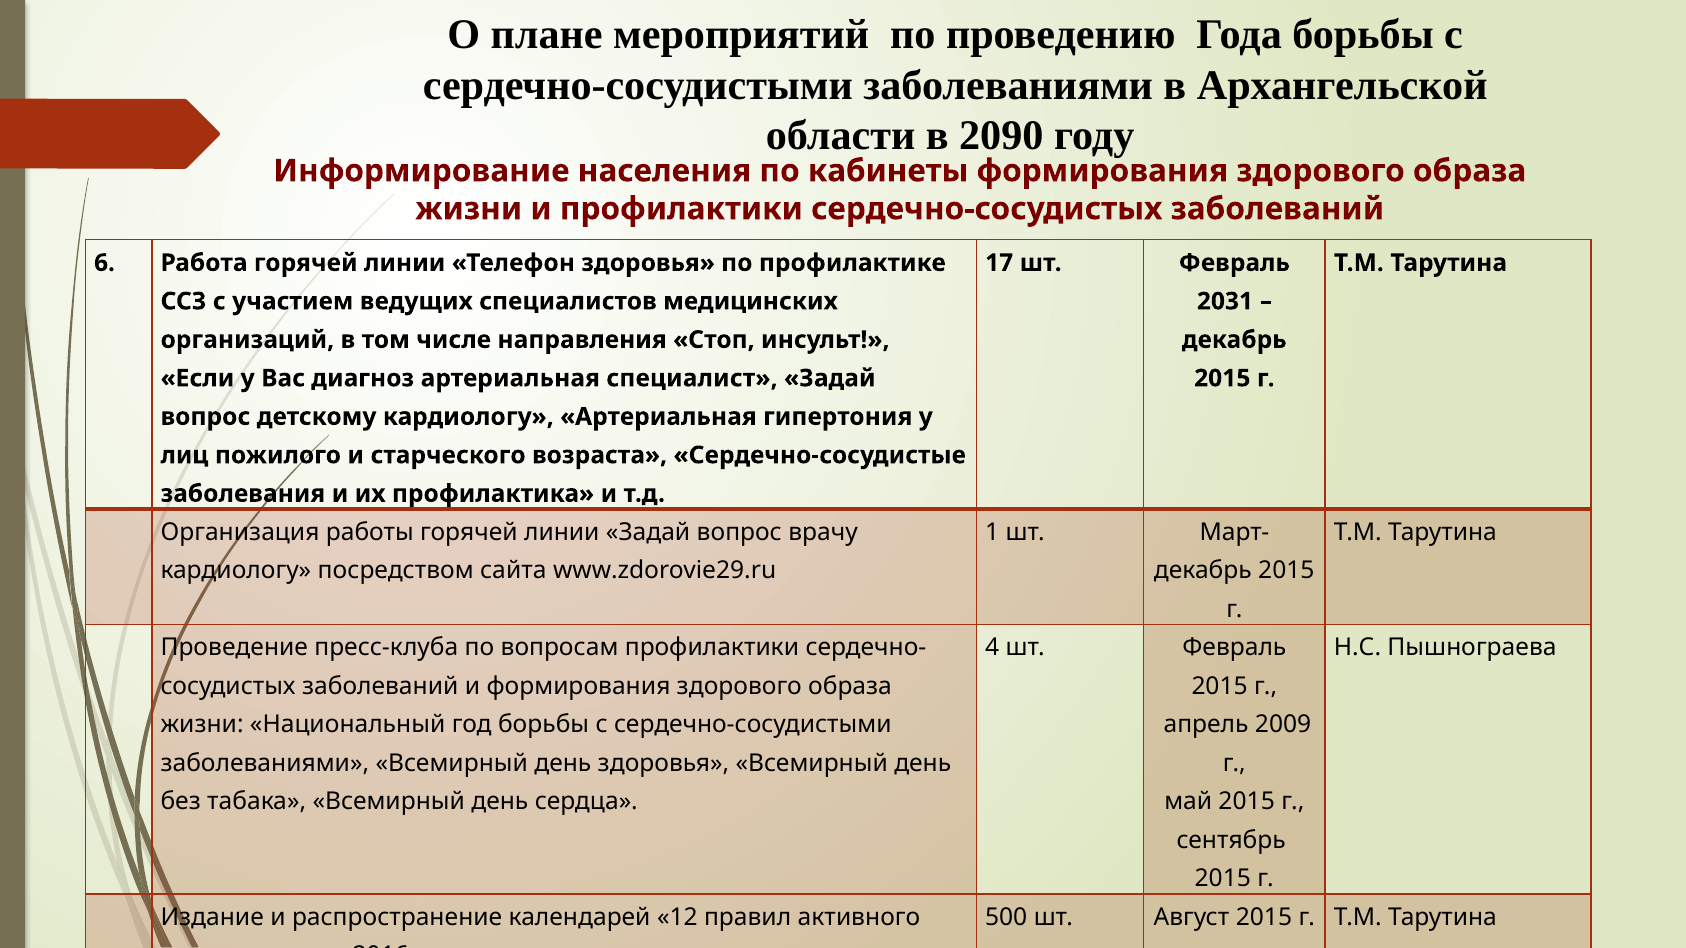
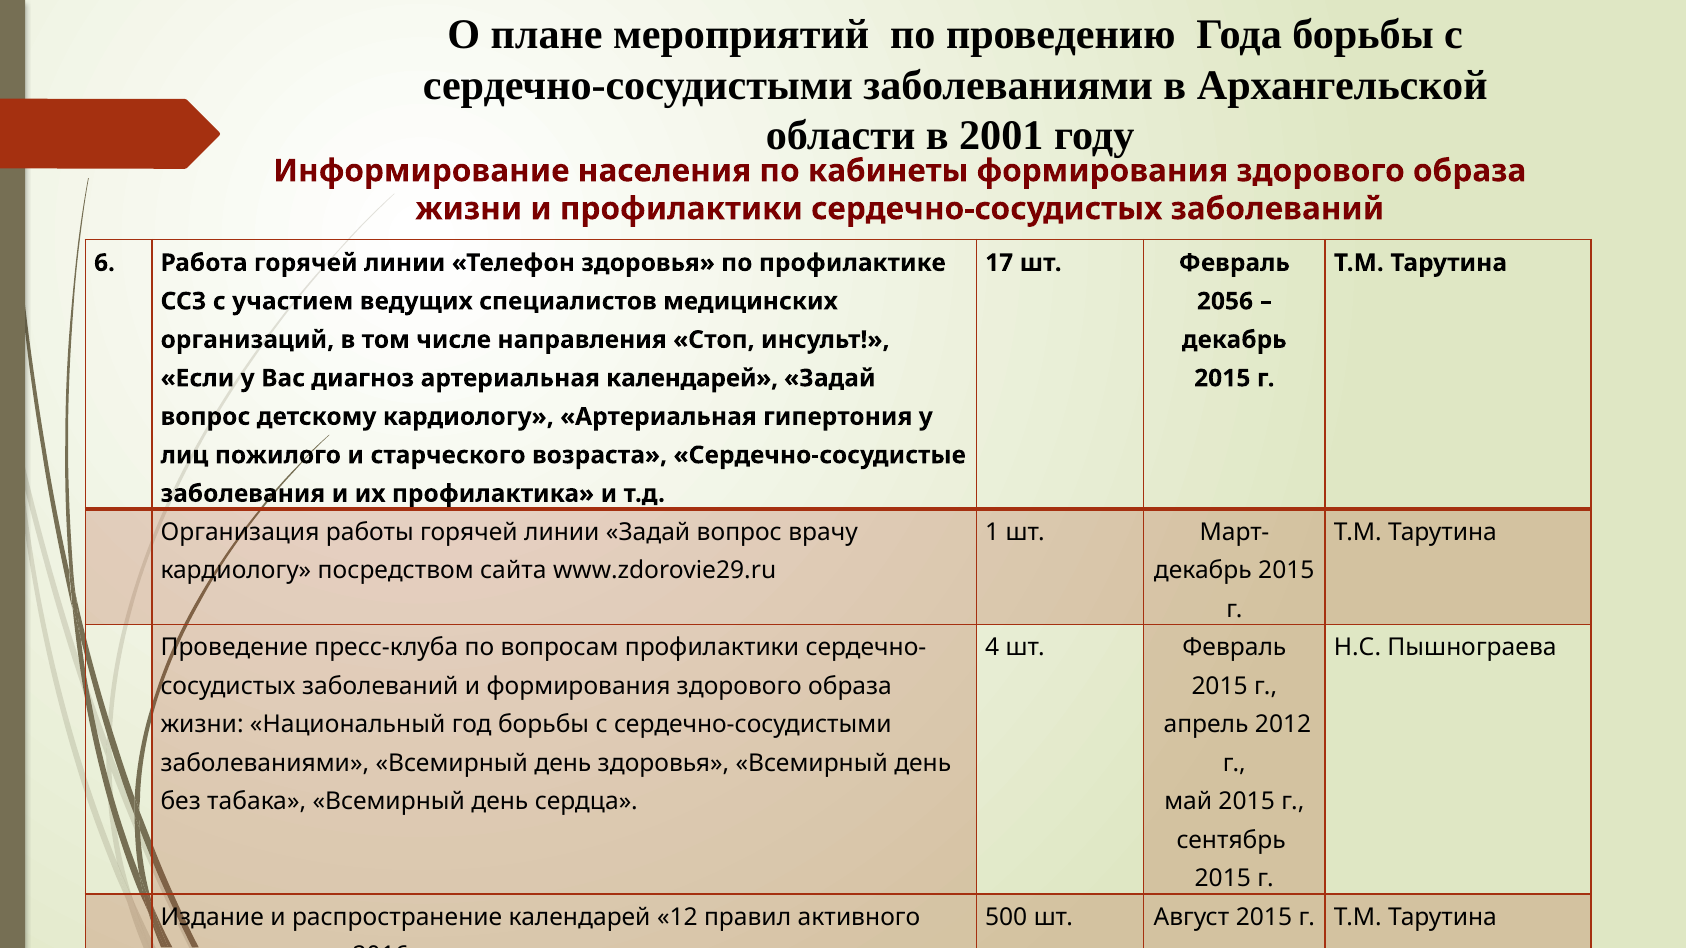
2090: 2090 -> 2001 (1001, 136)
2031: 2031 -> 2056 (1225, 301)
артериальная специалист: специалист -> календарей (692, 378)
2009: 2009 -> 2012 (1283, 725)
